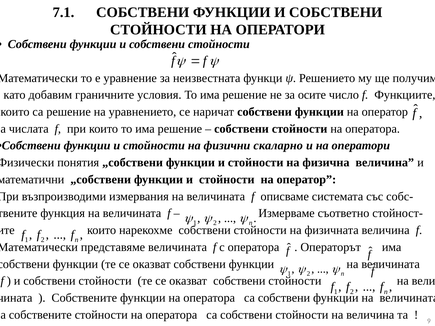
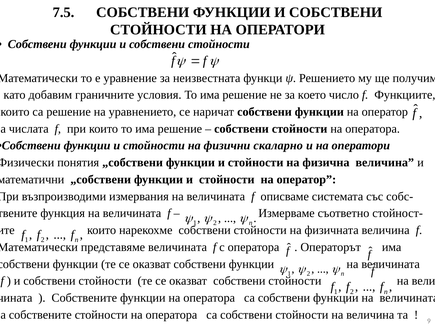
7.1: 7.1 -> 7.5 (63, 12)
осите: осите -> което (312, 95)
